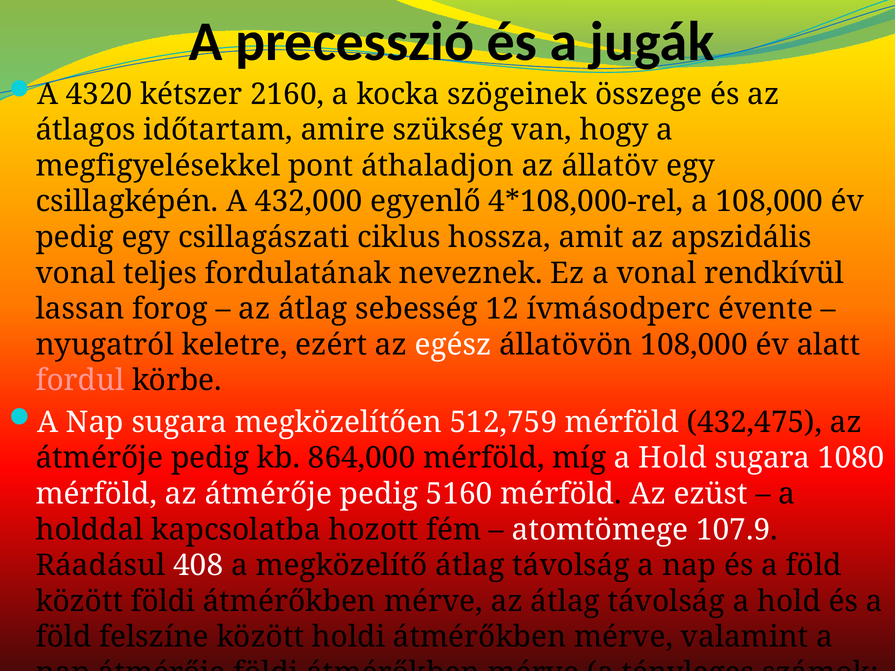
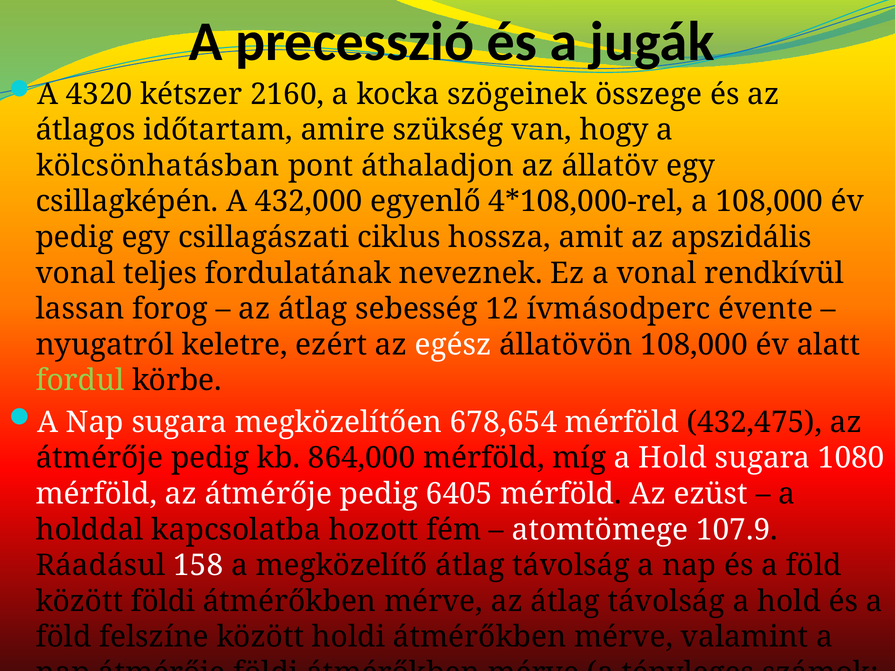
megfigyelésekkel: megfigyelésekkel -> kölcsönhatásban (158, 166)
fordul colour: pink -> light green (80, 381)
512,759: 512,759 -> 678,654 (503, 422)
5160: 5160 -> 6405 (459, 494)
408: 408 -> 158 (198, 566)
